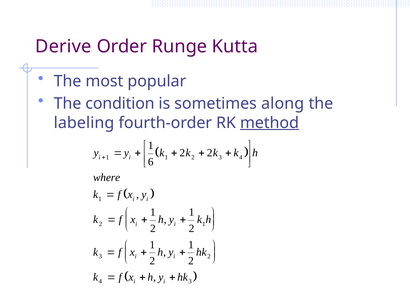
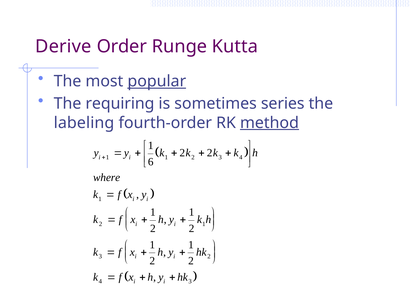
popular underline: none -> present (157, 81)
condition: condition -> requiring (120, 103)
along: along -> series (283, 103)
